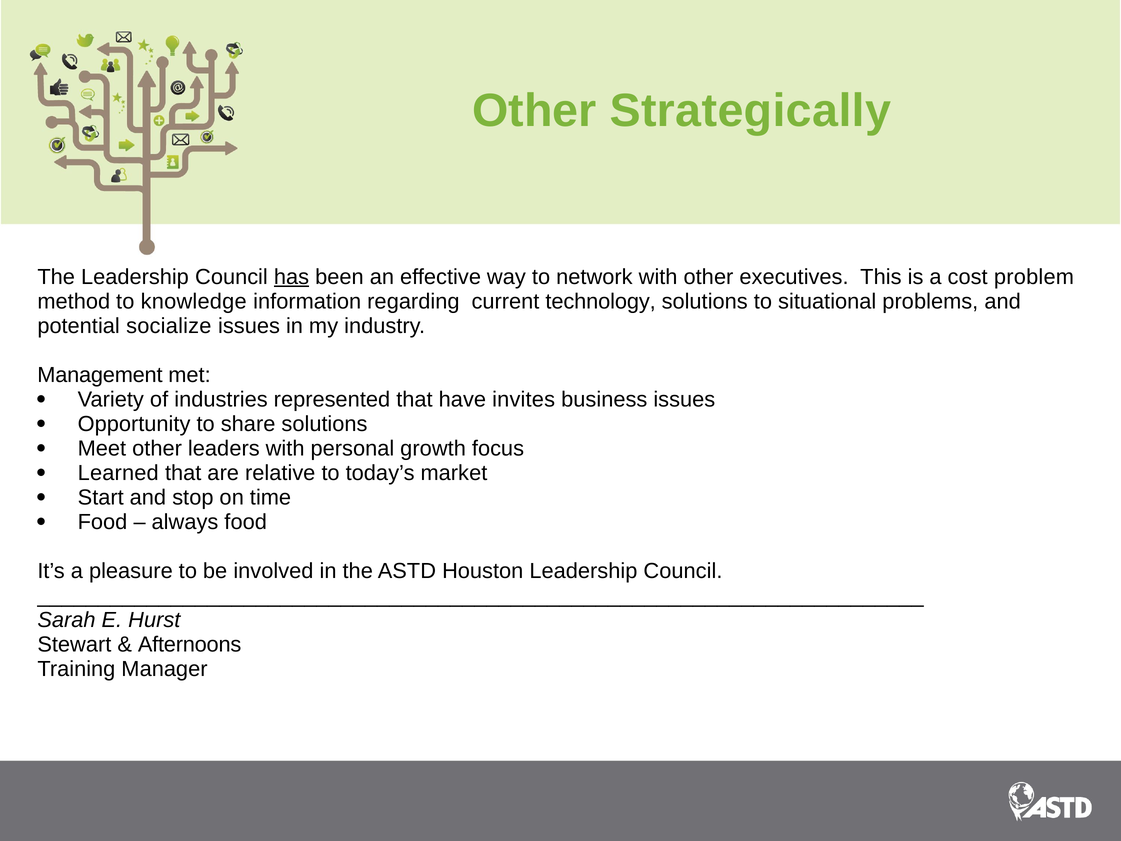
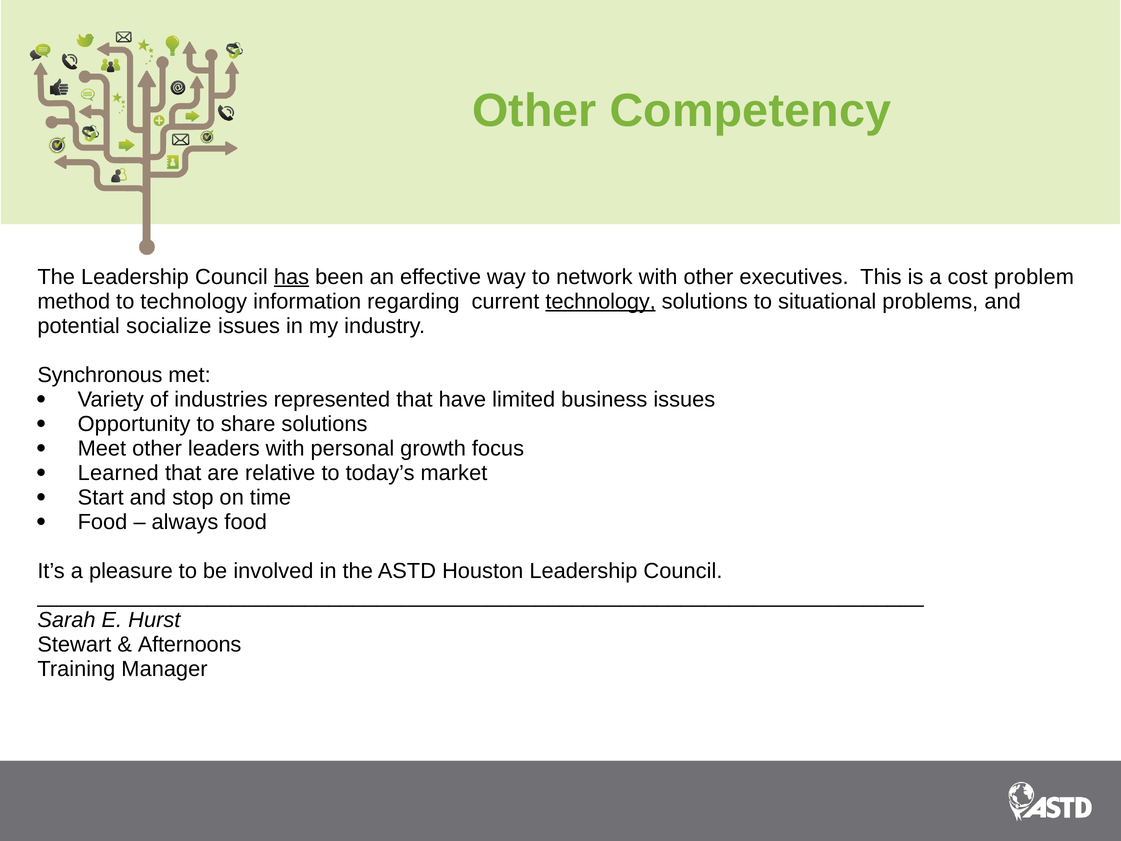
Strategically: Strategically -> Competency (750, 111)
to knowledge: knowledge -> technology (194, 301)
technology underline: none -> present (601, 301)
Management: Management -> Synchronous (100, 375)
invites: invites -> limited (524, 399)
